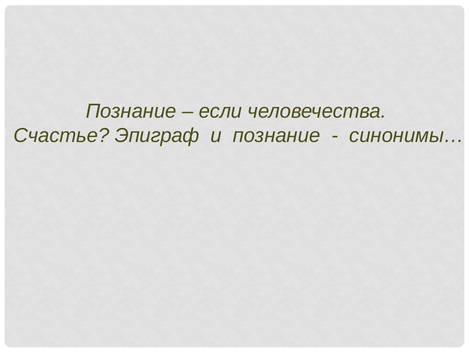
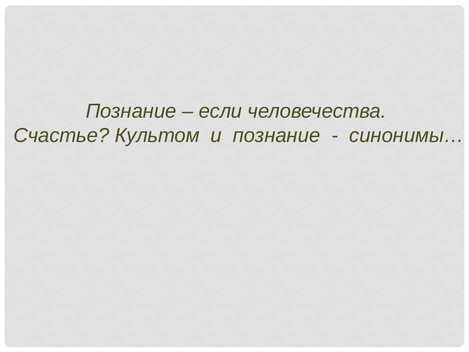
Эпиграф: Эпиграф -> Культом (157, 135)
